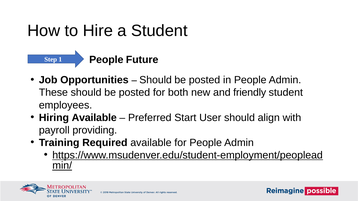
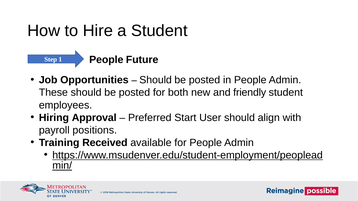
Hiring Available: Available -> Approval (94, 118)
providing: providing -> positions (95, 130)
Required: Required -> Received (105, 143)
